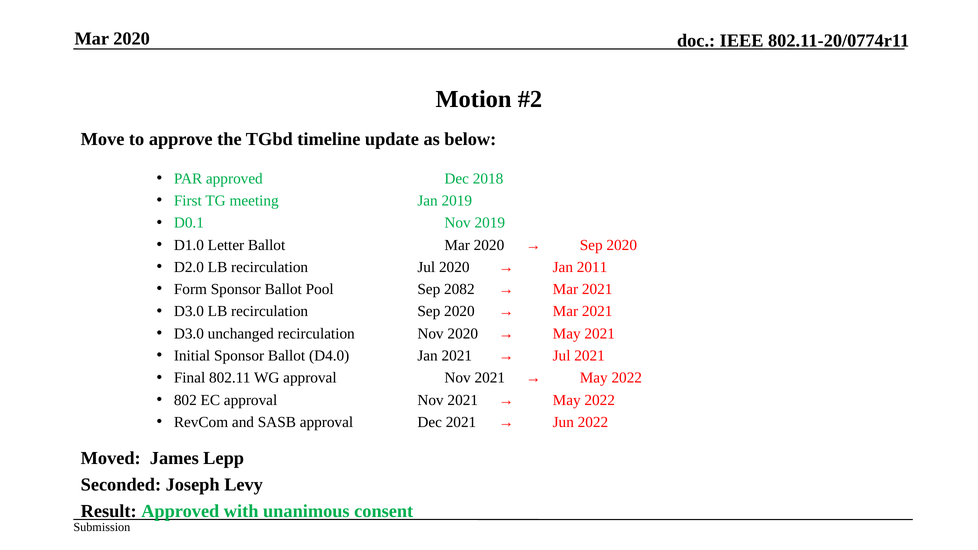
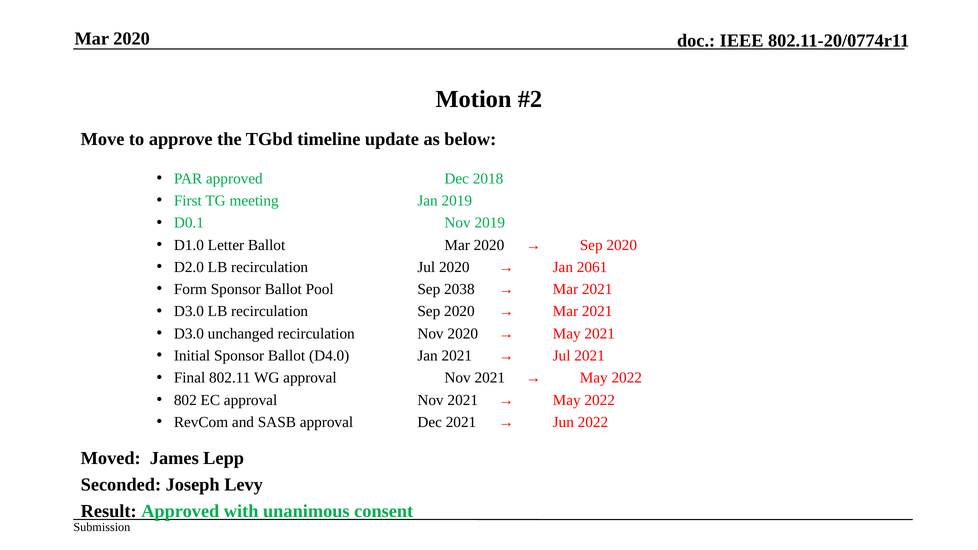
2011: 2011 -> 2061 (592, 267)
2082: 2082 -> 2038 (459, 289)
